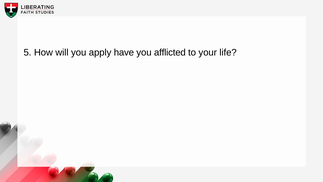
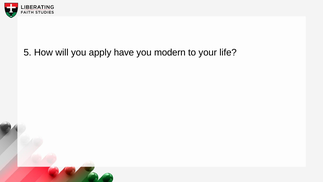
afflicted: afflicted -> modern (170, 52)
